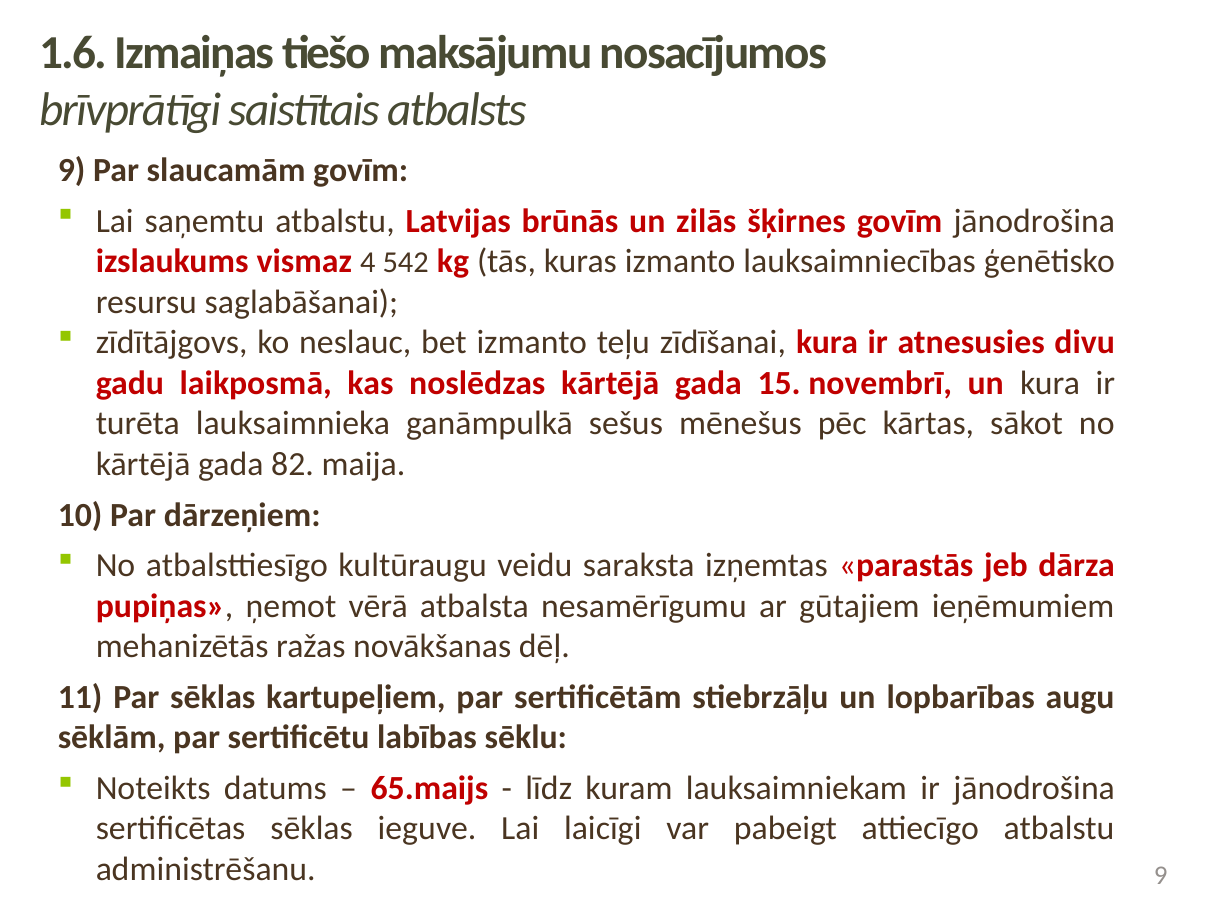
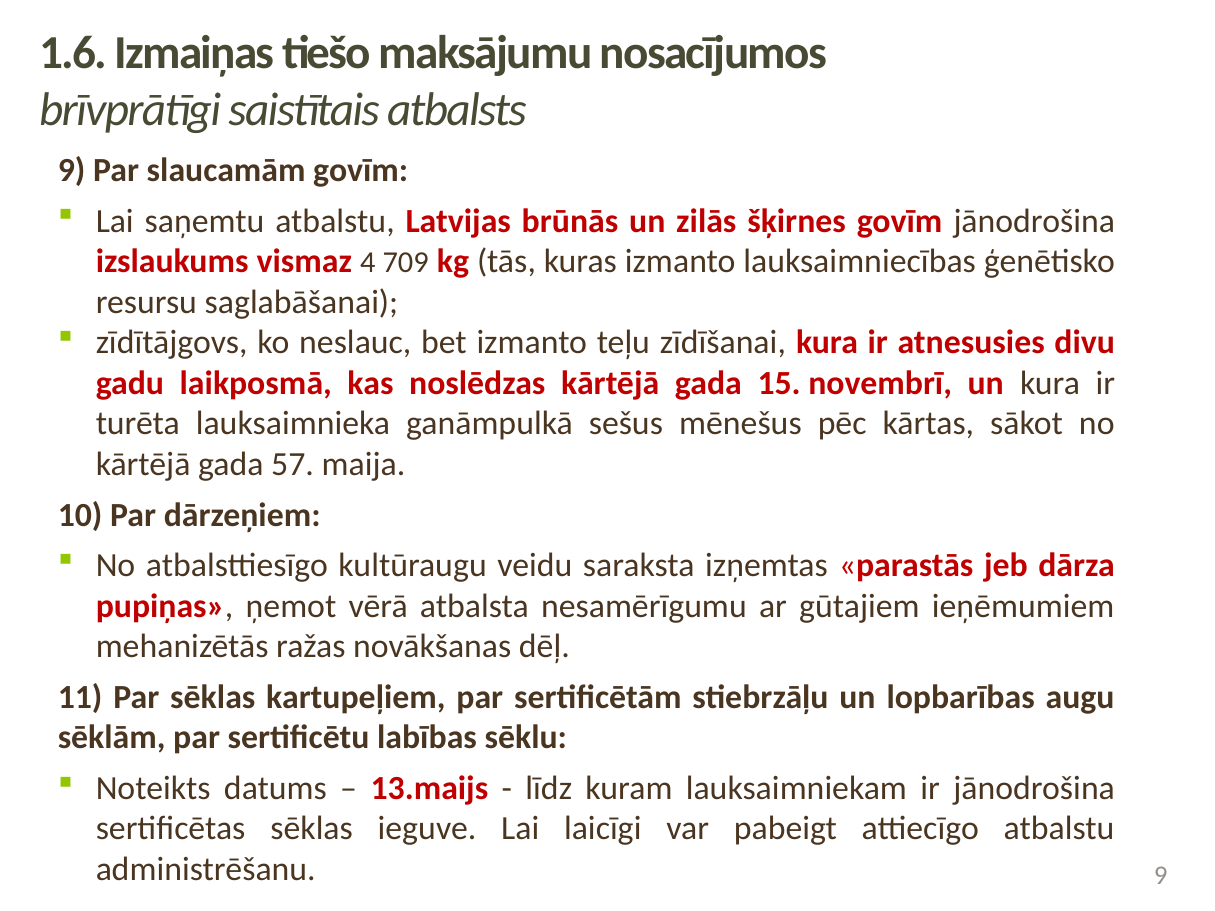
542: 542 -> 709 (406, 263)
82: 82 -> 57 (293, 464)
65.maijs: 65.maijs -> 13.maijs (429, 789)
